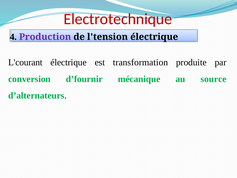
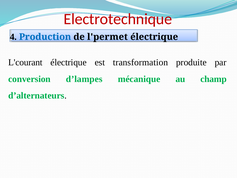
Production colour: purple -> blue (45, 37)
l'tension: l'tension -> l'permet (107, 37)
d’fournir: d’fournir -> d’lampes (84, 79)
source: source -> champ (214, 79)
